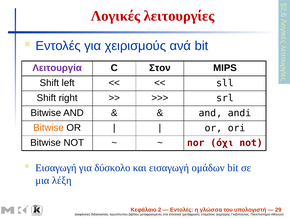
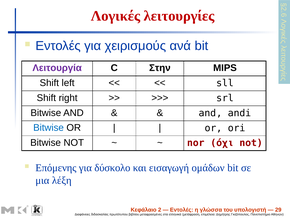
Στον: Στον -> Στην (160, 68)
Bitwise colour: orange -> blue (49, 127)
Εισαγωγή: Εισαγωγή -> Επόμενης (56, 167)
